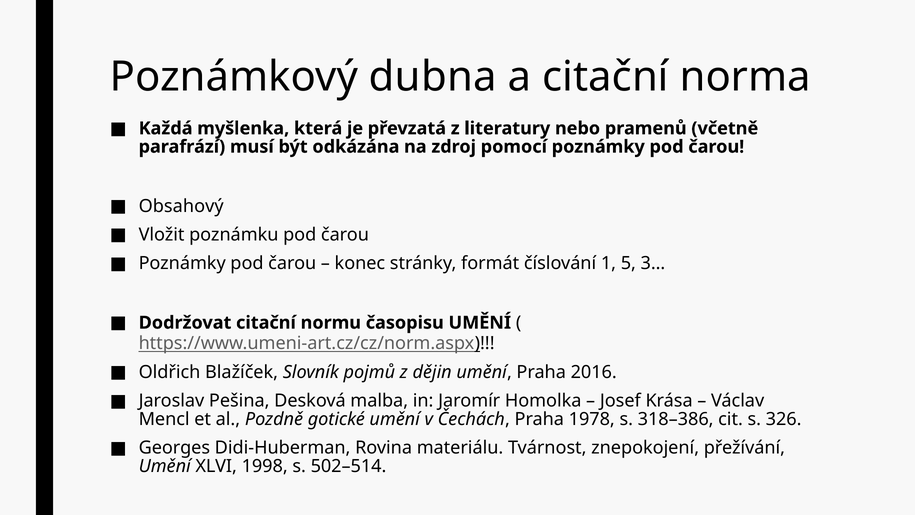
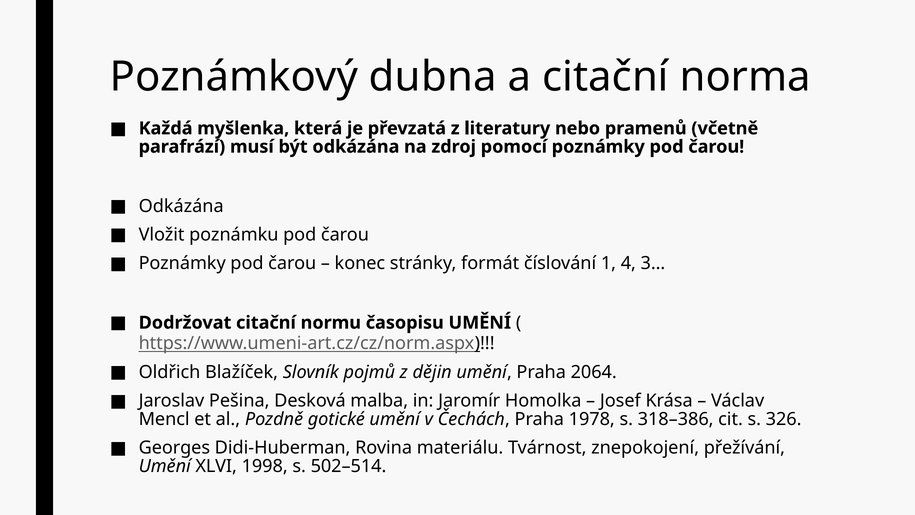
Obsahový: Obsahový -> Odkázána (181, 206)
5: 5 -> 4 (628, 263)
2016: 2016 -> 2064 (594, 372)
